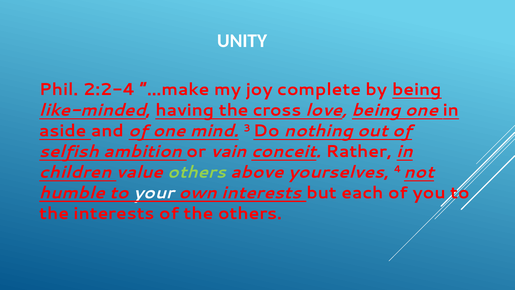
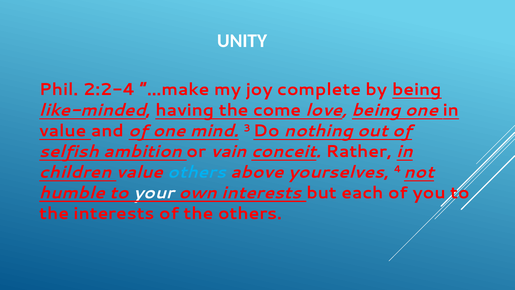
cross: cross -> come (277, 110)
aside: aside -> value (63, 131)
others colour: light green -> light blue (197, 172)
